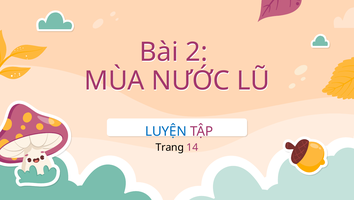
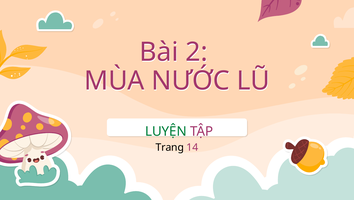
LUYỆN colour: blue -> green (166, 131)
